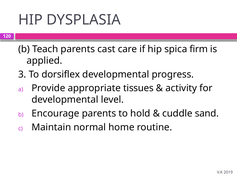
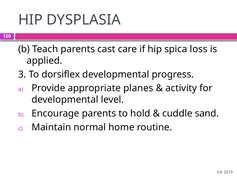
firm: firm -> loss (199, 49)
tissues: tissues -> planes (138, 88)
